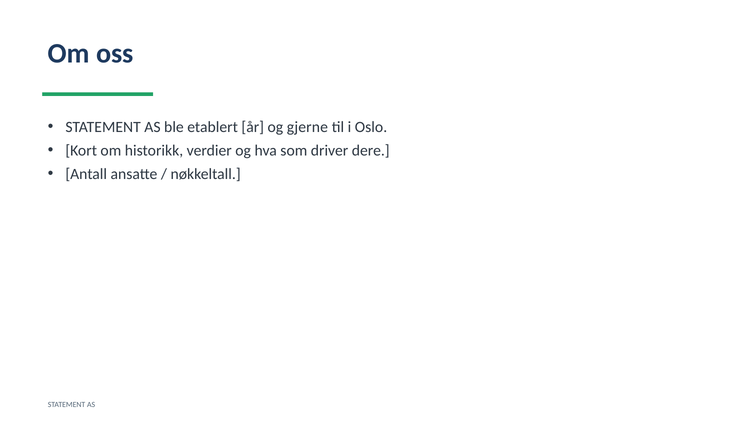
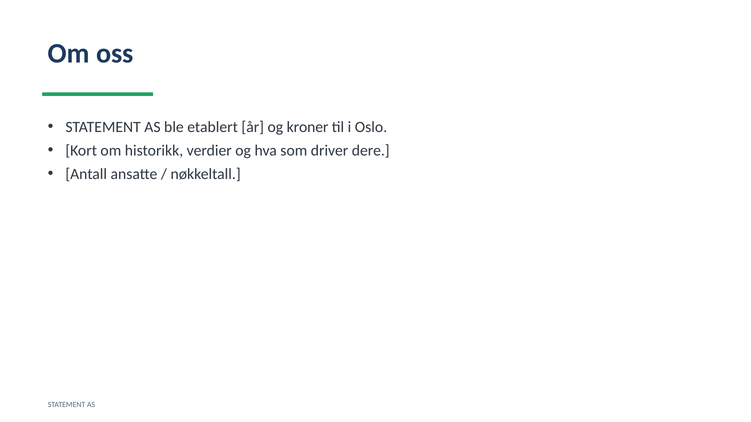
gjerne: gjerne -> kroner (308, 127)
